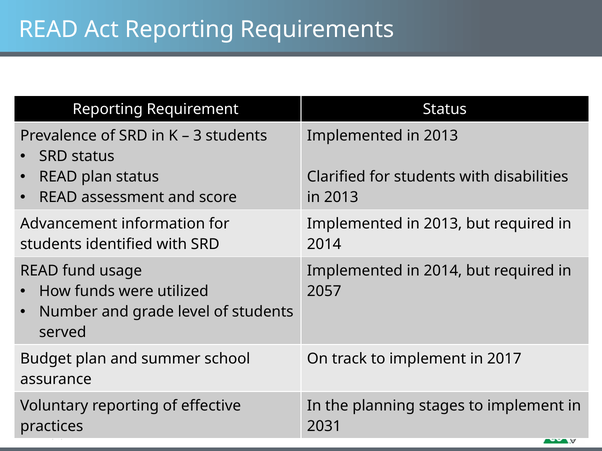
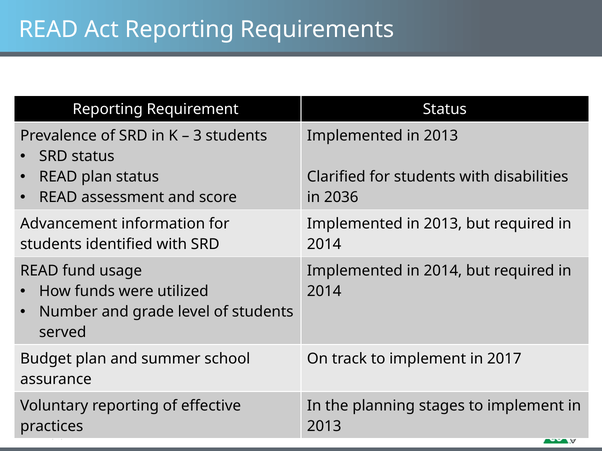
2013: 2013 -> 2036 (341, 198)
2057: 2057 -> 2014 (324, 292)
2031: 2031 -> 2013 (324, 427)
